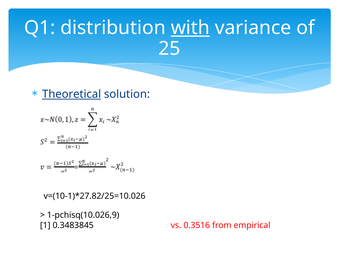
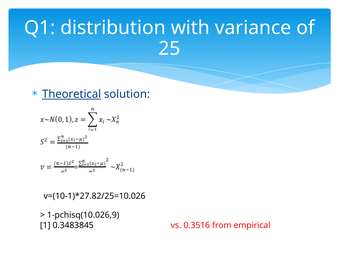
with underline: present -> none (190, 28)
